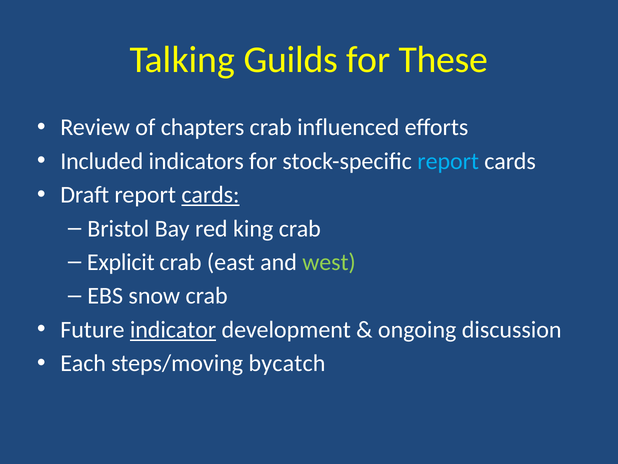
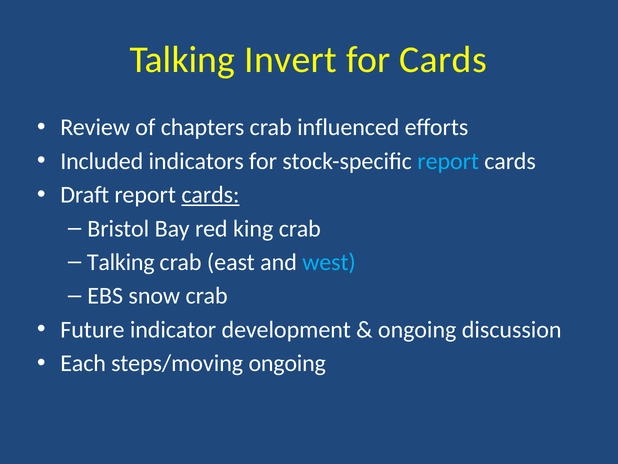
Guilds: Guilds -> Invert (291, 60)
for These: These -> Cards (443, 60)
Explicit: Explicit -> Talking (121, 262)
west colour: light green -> light blue (329, 262)
indicator underline: present -> none (173, 329)
steps/moving bycatch: bycatch -> ongoing (287, 363)
